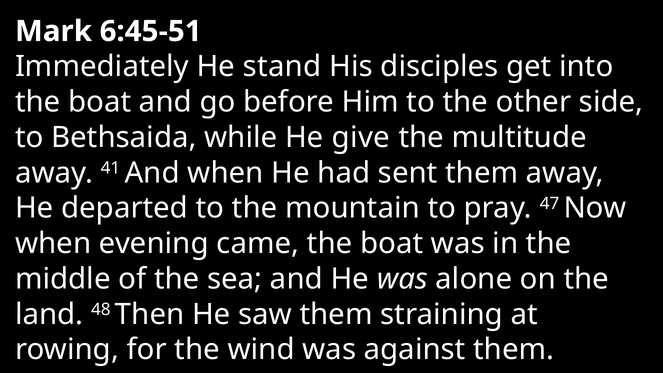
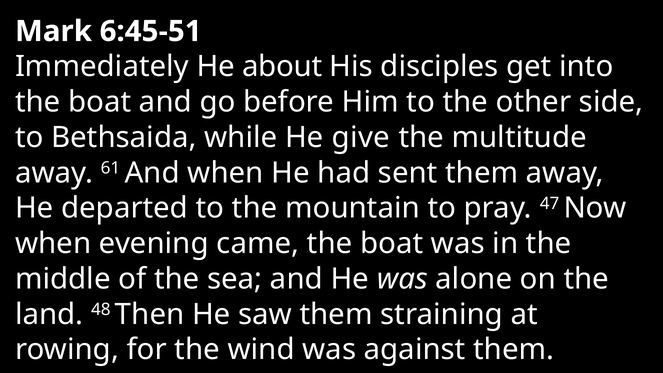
stand: stand -> about (282, 67)
41: 41 -> 61 (110, 168)
